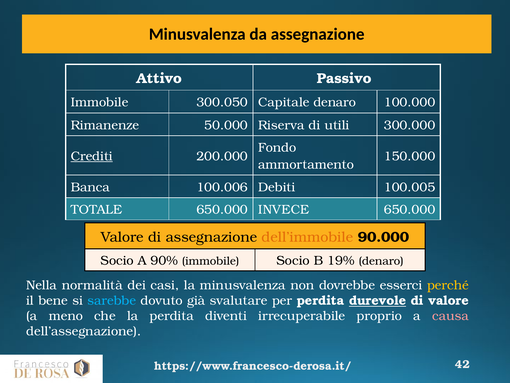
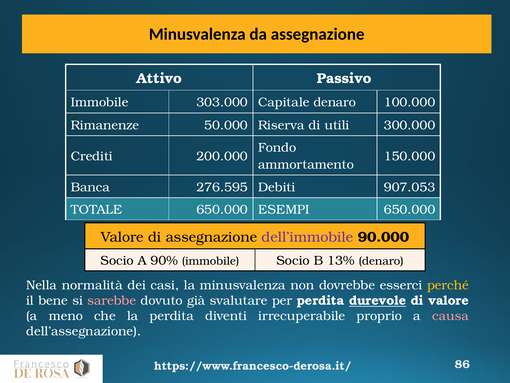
300.050: 300.050 -> 303.000 (222, 102)
Crediti underline: present -> none (92, 156)
100.006: 100.006 -> 276.595 (222, 187)
100.005: 100.005 -> 907.053 (410, 187)
INVECE: INVECE -> ESEMPI (284, 209)
dell’immobile colour: orange -> purple (307, 237)
19%: 19% -> 13% (341, 260)
sarebbe colour: light blue -> pink (112, 300)
42: 42 -> 86 (462, 364)
